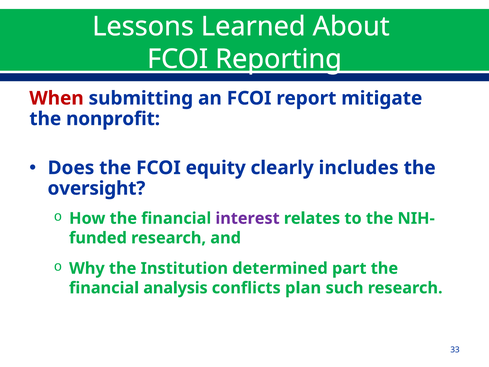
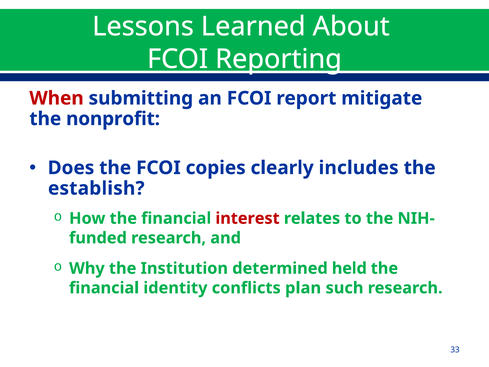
equity: equity -> copies (216, 168)
oversight: oversight -> establish (96, 188)
interest colour: purple -> red (248, 218)
part: part -> held (349, 268)
analysis: analysis -> identity (175, 288)
